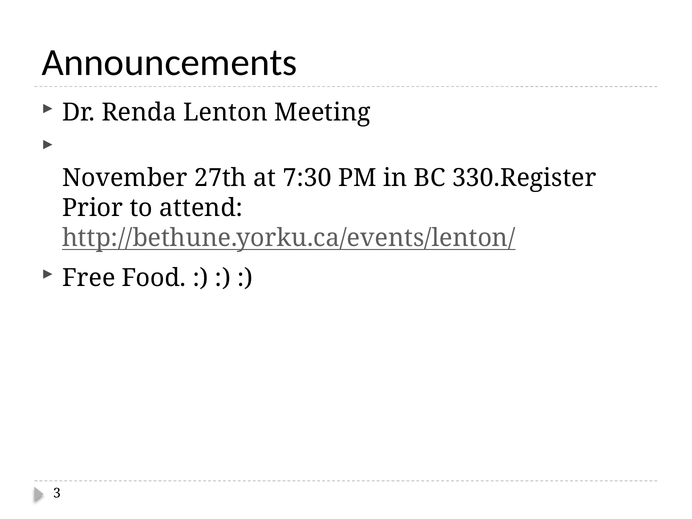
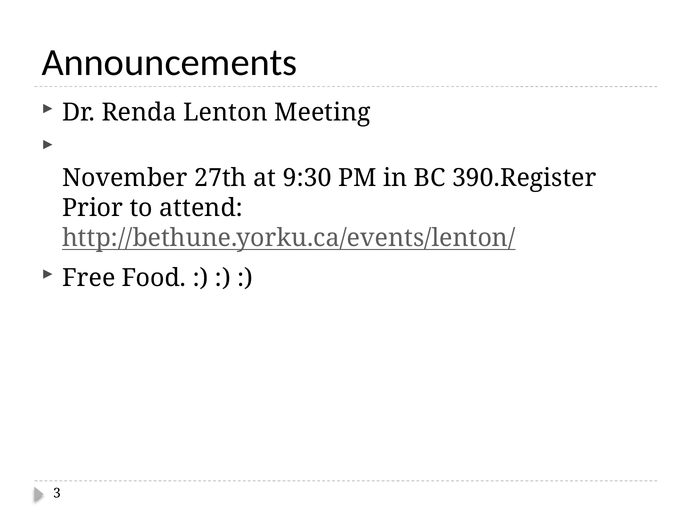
7:30: 7:30 -> 9:30 (307, 178)
330.Register: 330.Register -> 390.Register (524, 178)
